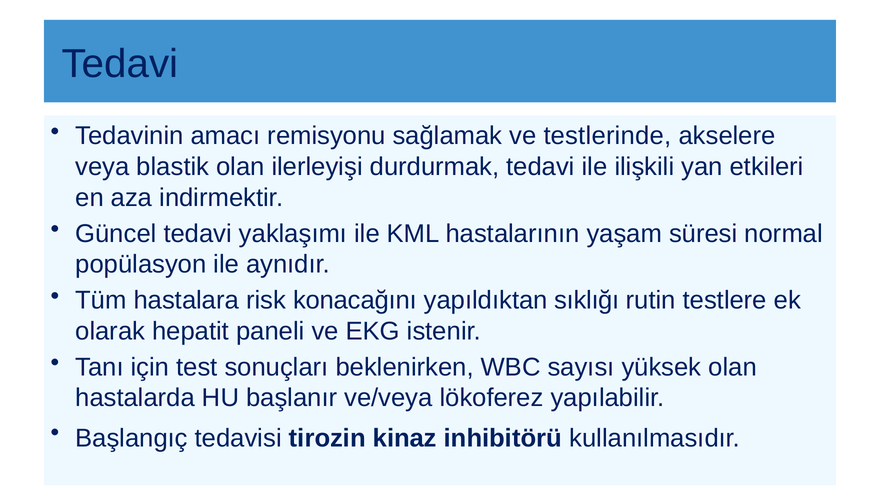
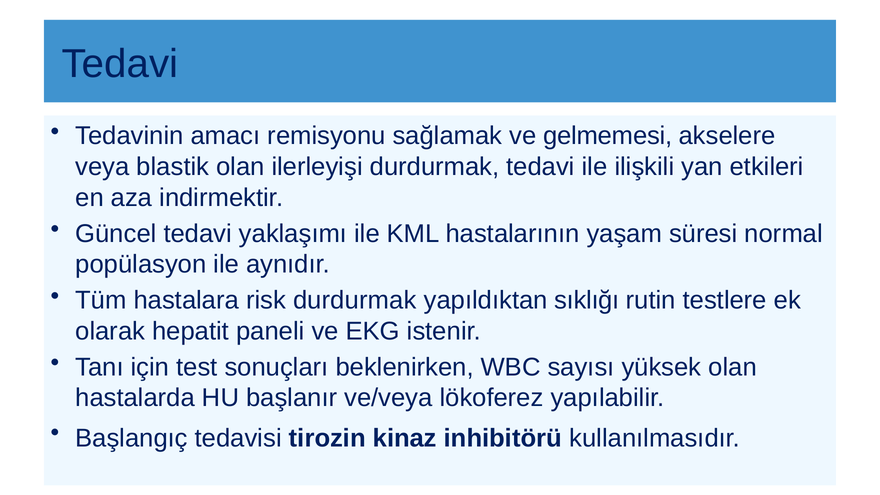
testlerinde: testlerinde -> gelmemesi (608, 136)
risk konacağını: konacağını -> durdurmak (355, 300)
